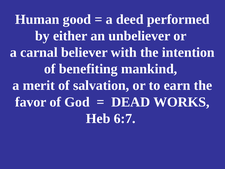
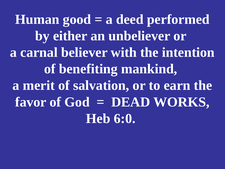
6:7: 6:7 -> 6:0 (125, 118)
